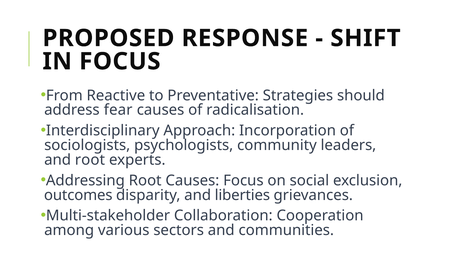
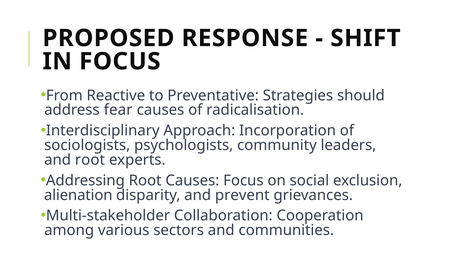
outcomes: outcomes -> alienation (78, 195)
liberties: liberties -> prevent (242, 195)
